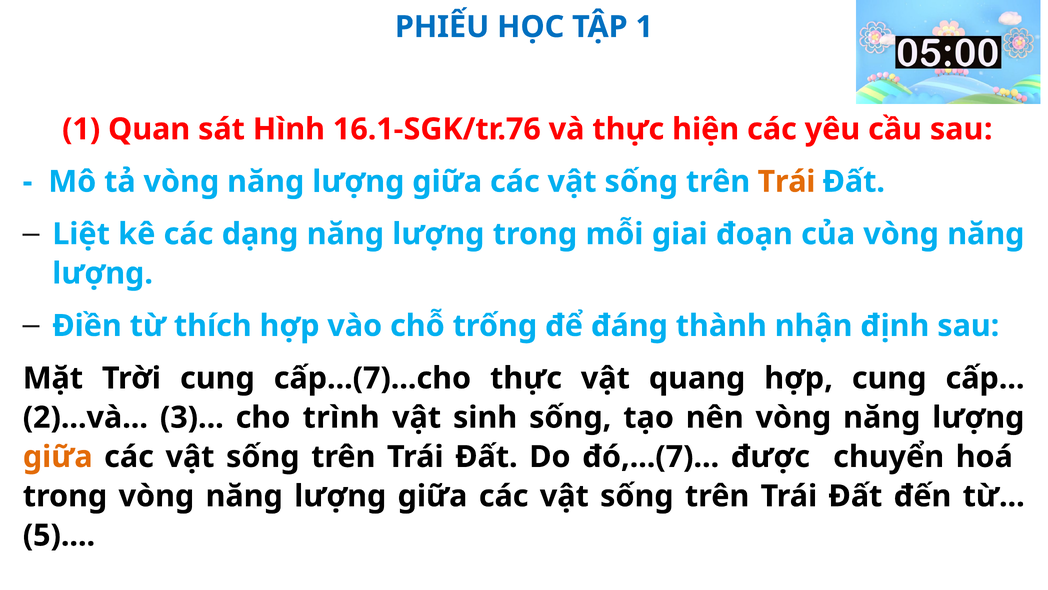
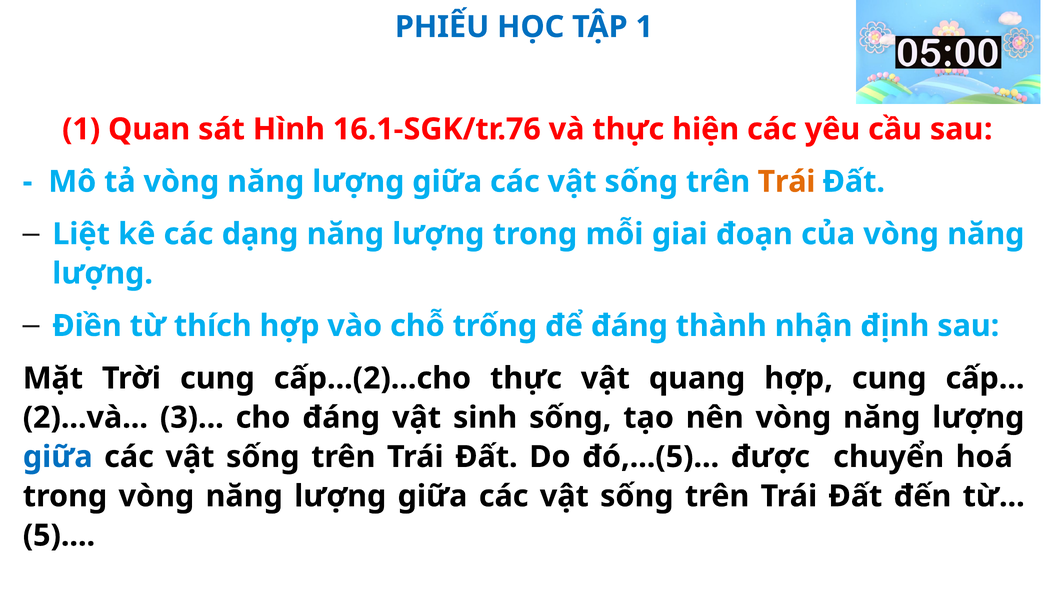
cấp...(7)...cho: cấp...(7)...cho -> cấp...(2)...cho (372, 378)
cho trình: trình -> đáng (341, 417)
giữa colour: orange -> blue (58, 456)
đó,...(7: đó,...(7 -> đó,...(5 (651, 456)
